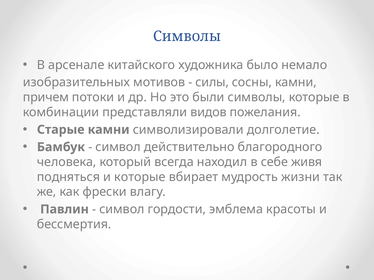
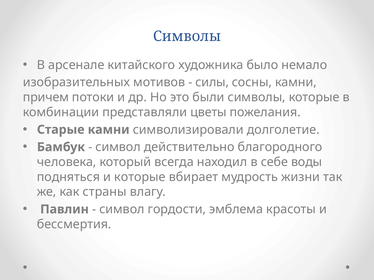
видов: видов -> цветы (209, 112)
живя: живя -> воды (307, 162)
фрески: фрески -> страны (105, 192)
